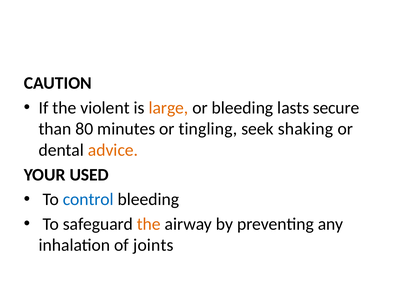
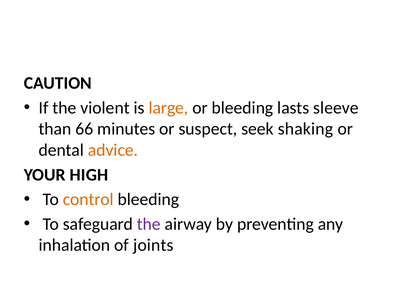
secure: secure -> sleeve (336, 108)
80: 80 -> 66 (84, 129)
tingling: tingling -> suspect (208, 129)
USED: USED -> HIGH (89, 175)
control colour: blue -> orange (88, 199)
the colour: orange -> purple (149, 224)
